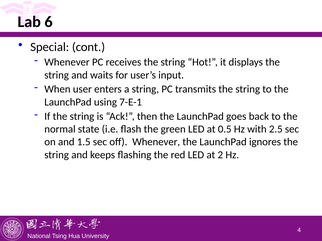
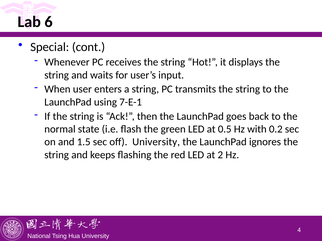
2.5: 2.5 -> 0.2 (276, 129)
off Whenever: Whenever -> University (156, 142)
